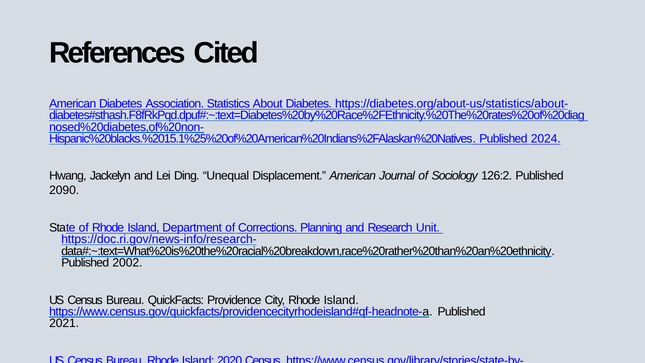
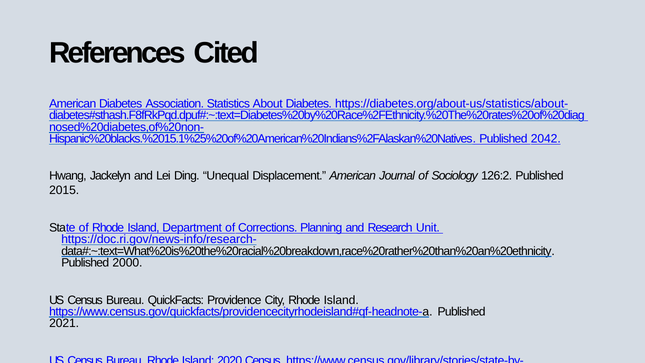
2024: 2024 -> 2042 (546, 139)
2090: 2090 -> 2015 (64, 190)
2002: 2002 -> 2000 (127, 263)
